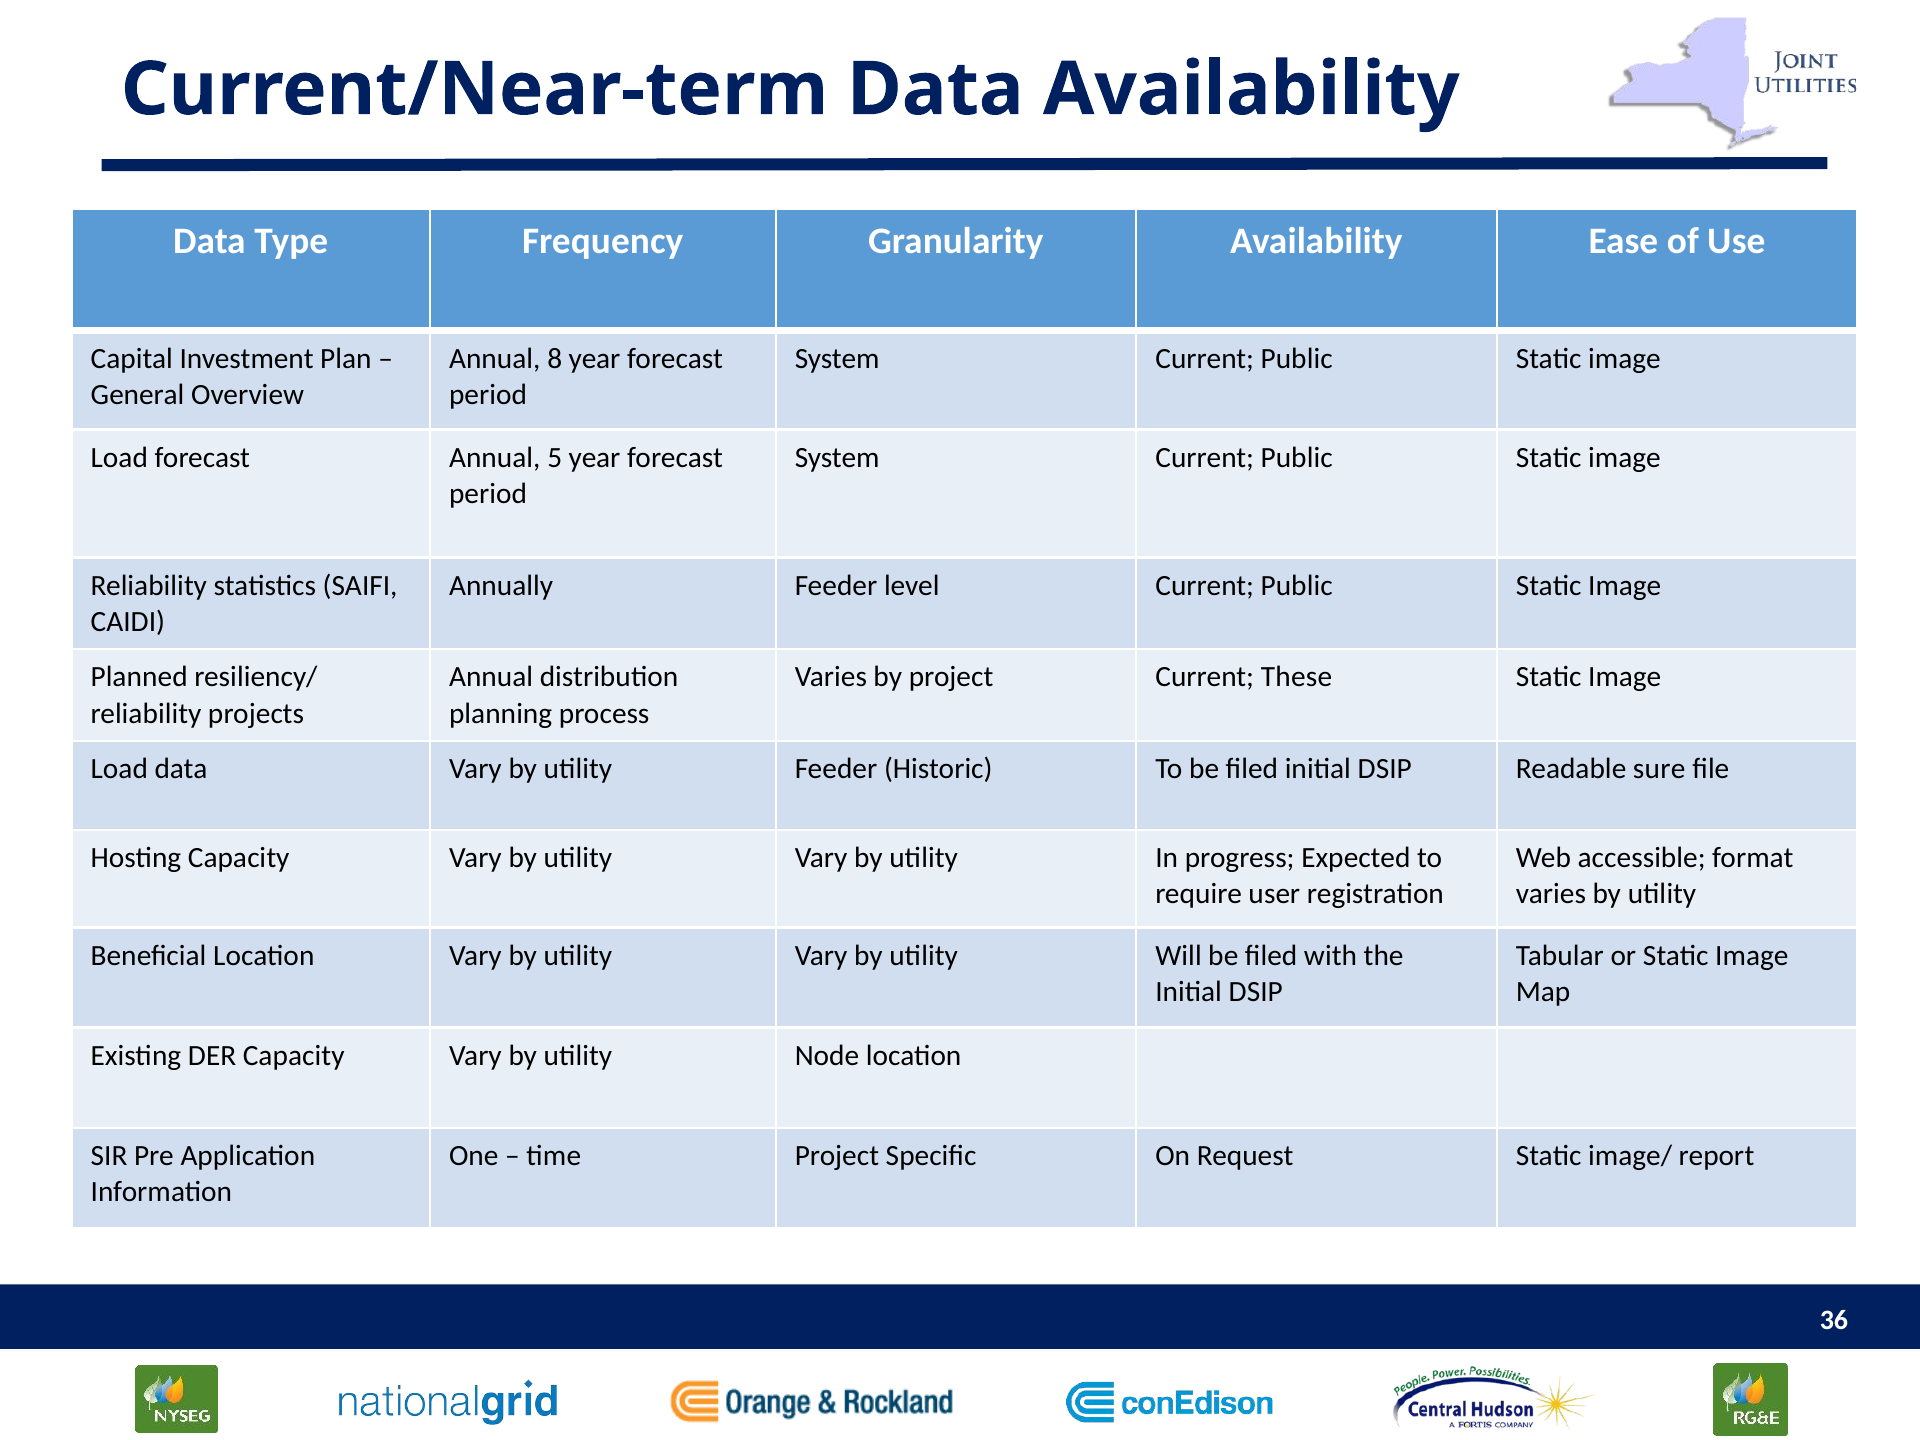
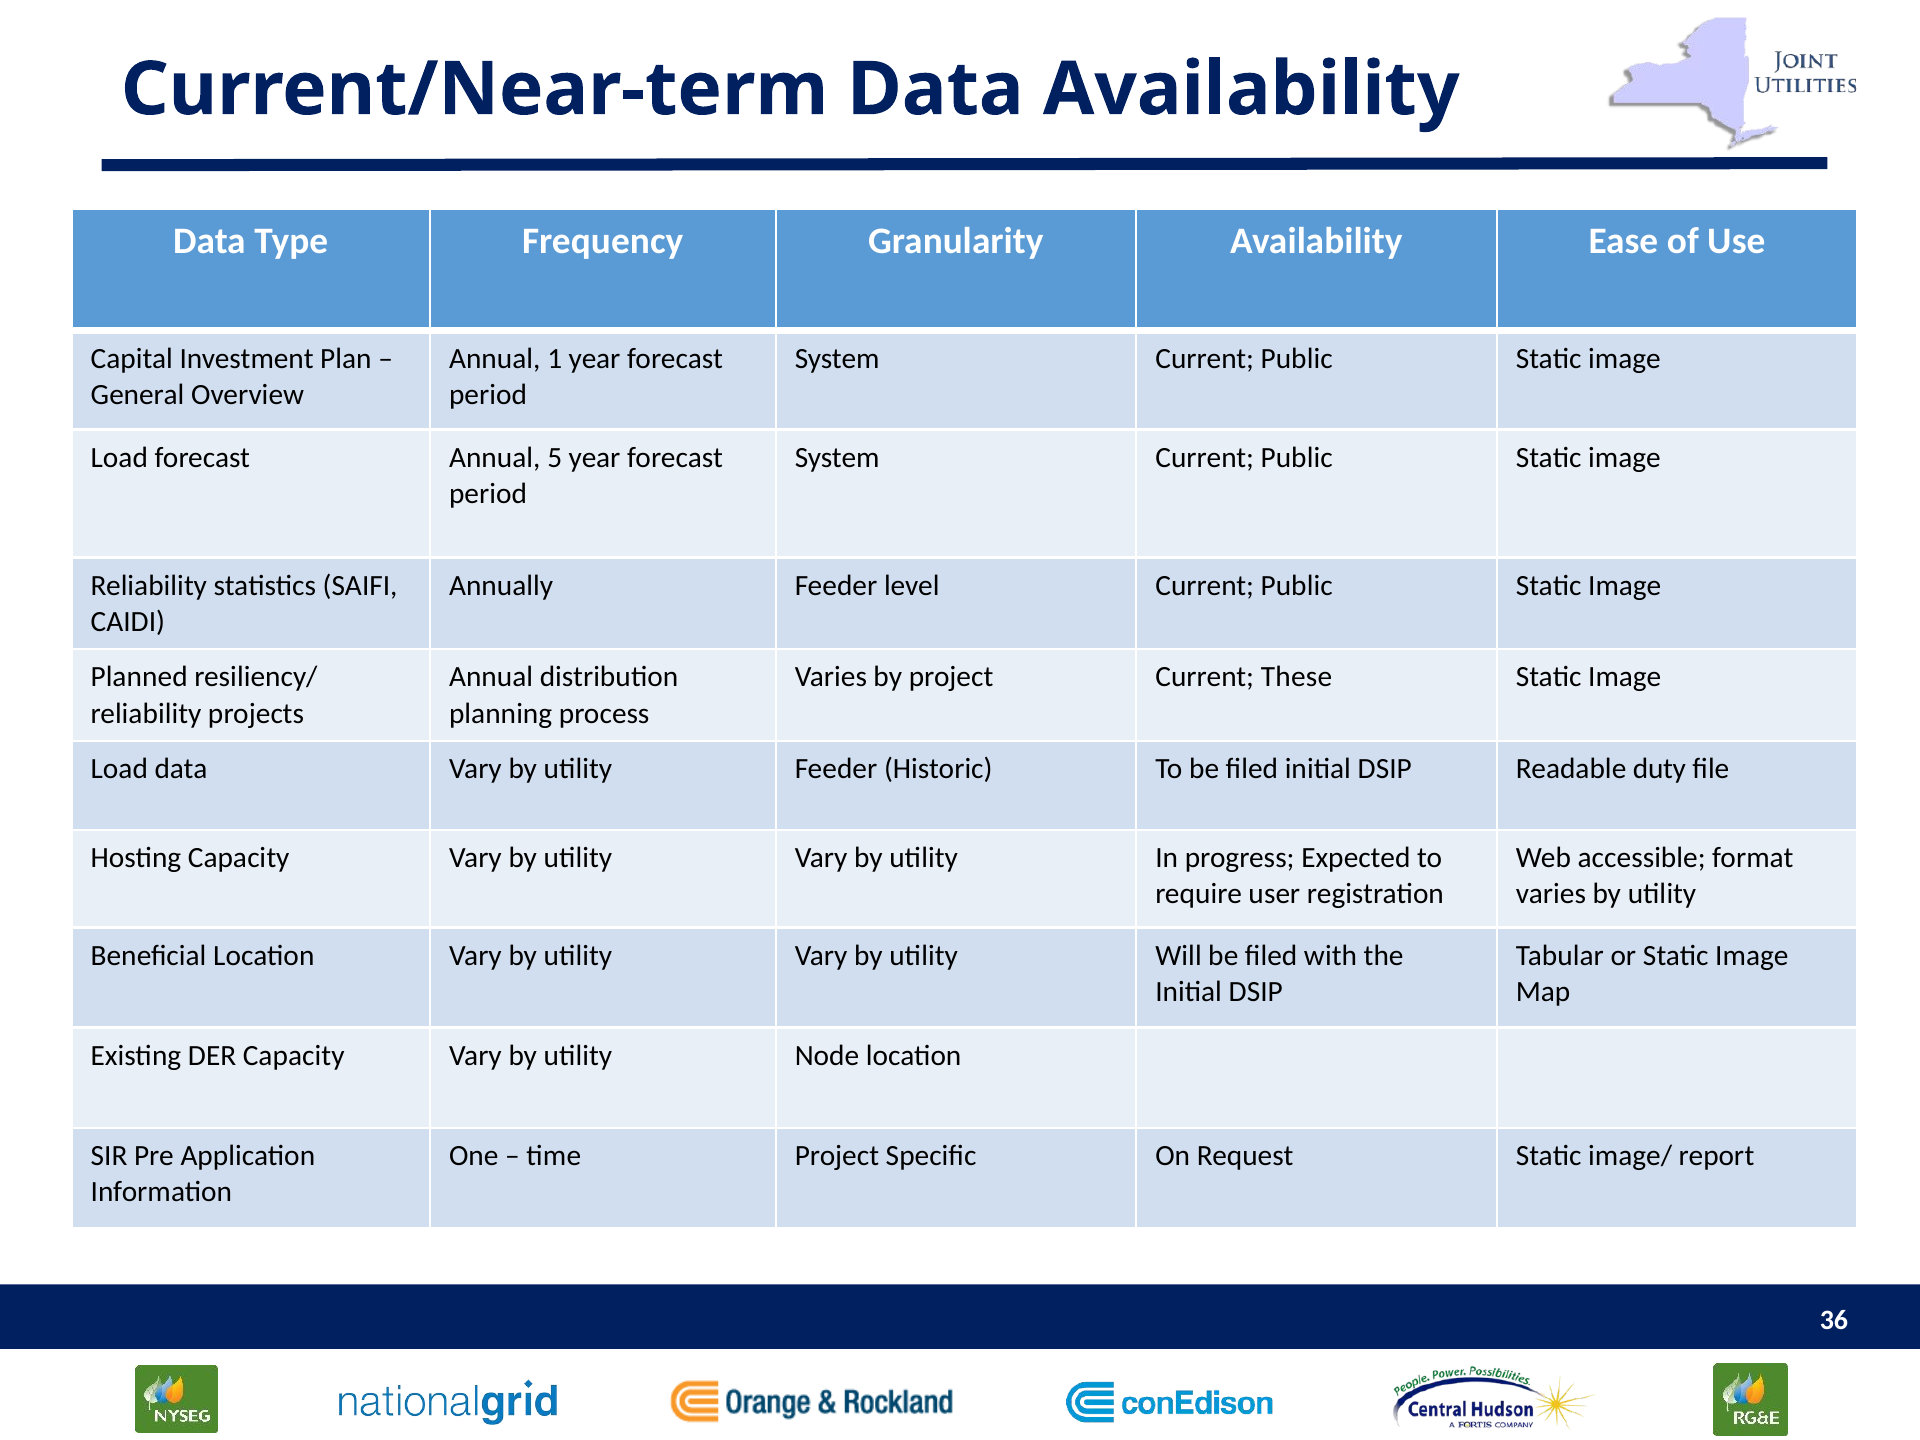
8: 8 -> 1 (555, 359)
sure: sure -> duty (1659, 769)
